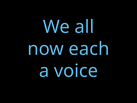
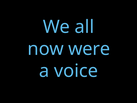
each: each -> were (89, 49)
